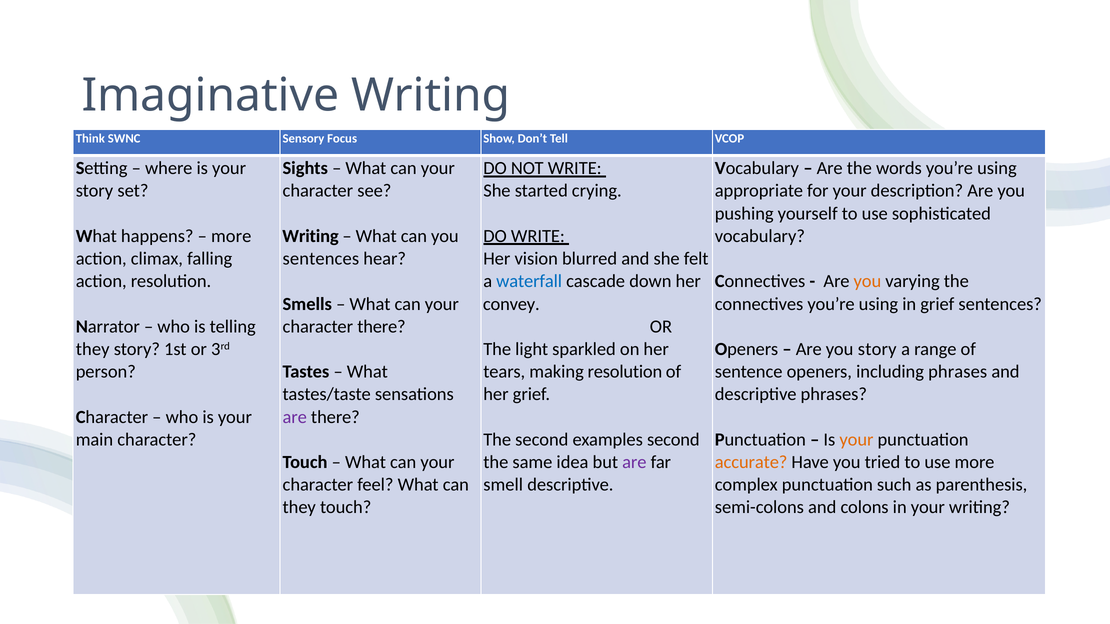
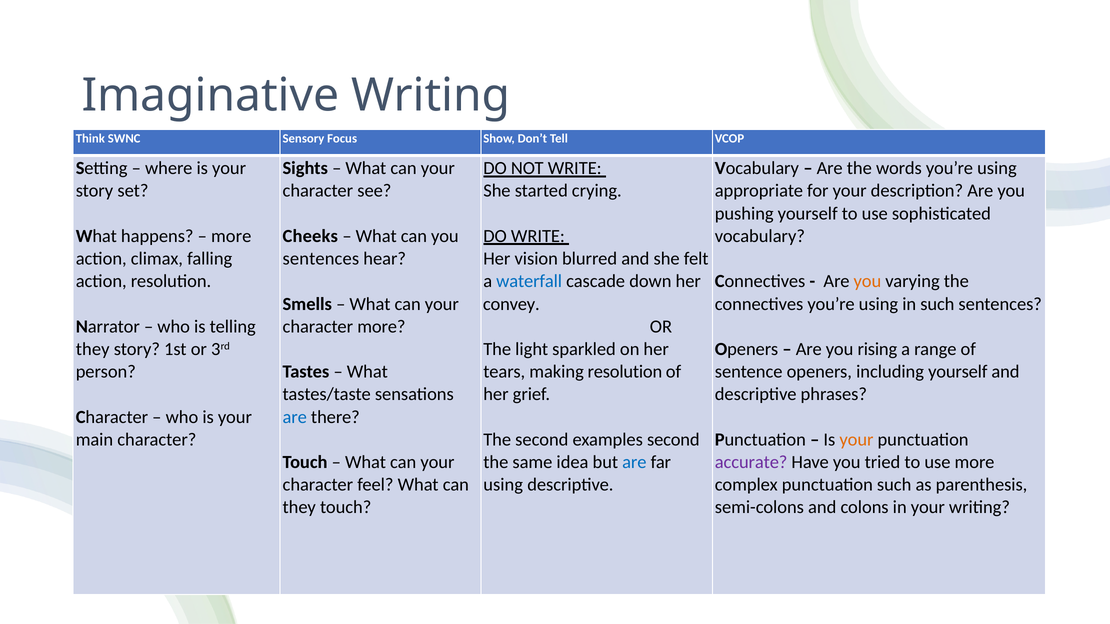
Writing: Writing -> Cheeks (310, 236)
in grief: grief -> such (937, 304)
character there: there -> more (381, 327)
you story: story -> rising (877, 349)
including phrases: phrases -> yourself (958, 372)
are colour: purple -> blue (295, 417)
are colour: purple -> blue (634, 462)
accurate colour: orange -> purple (751, 462)
smell: smell -> using (503, 485)
